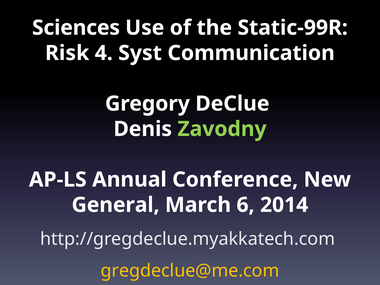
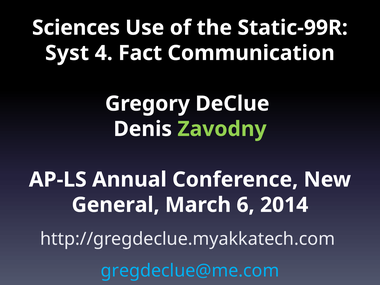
Risk: Risk -> Syst (67, 53)
Syst: Syst -> Fact (140, 53)
gregdeclue@me.com colour: yellow -> light blue (190, 271)
